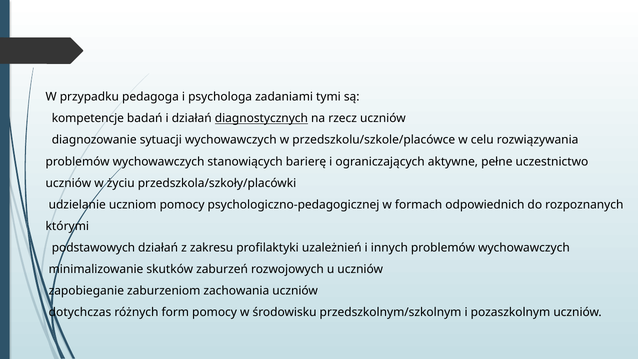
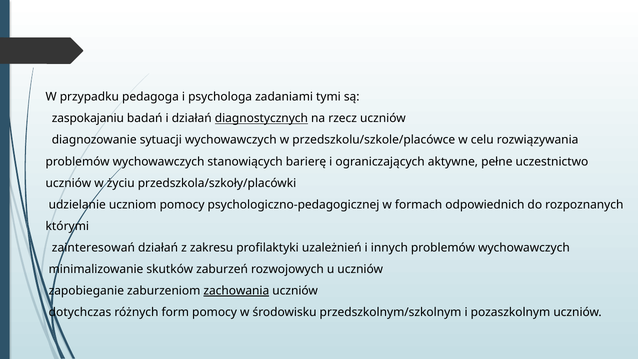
kompetencje: kompetencje -> zaspokajaniu (88, 118)
podstawowych: podstawowych -> zainteresowań (93, 248)
zachowania underline: none -> present (236, 291)
